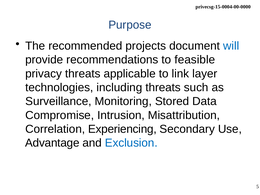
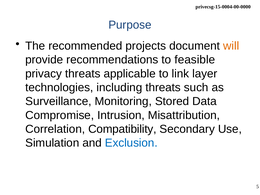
will colour: blue -> orange (231, 46)
Experiencing: Experiencing -> Compatibility (122, 129)
Advantage: Advantage -> Simulation (52, 143)
